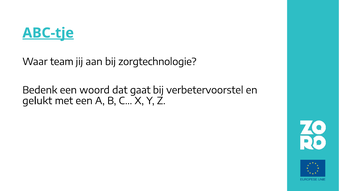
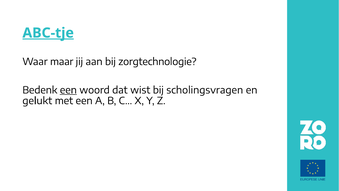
team: team -> maar (62, 62)
een underline: none -> present (68, 90)
gaat: gaat -> wist (140, 90)
verbetervoorstel: verbetervoorstel -> scholingsvragen (205, 90)
